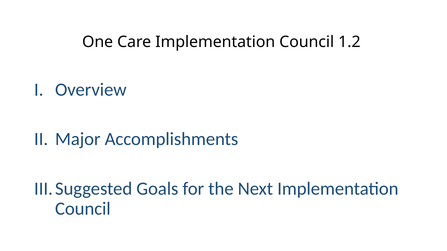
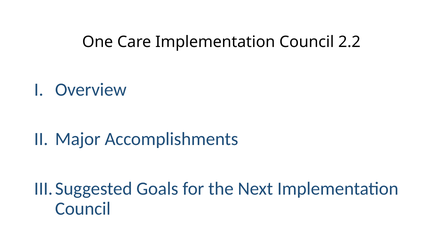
1.2: 1.2 -> 2.2 (349, 42)
